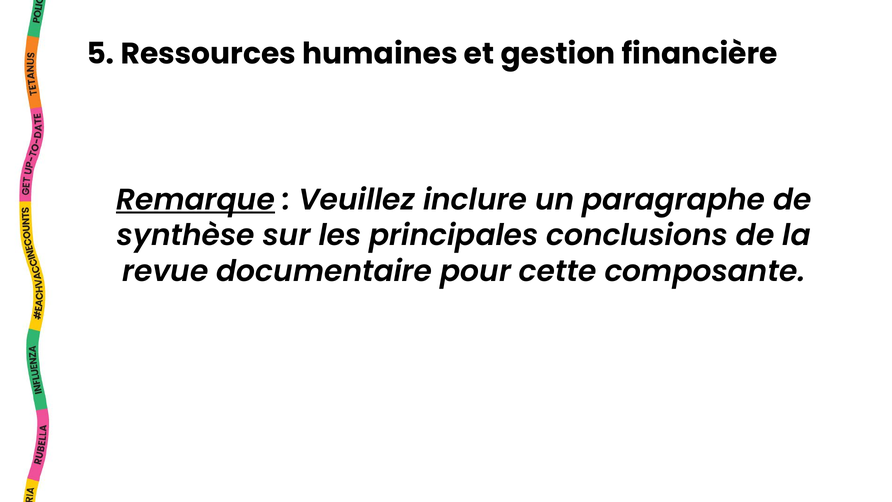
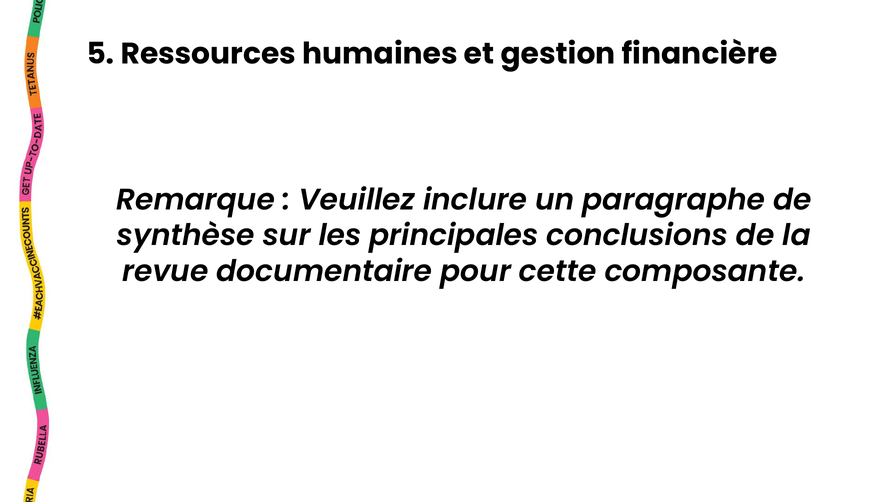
Remarque underline: present -> none (196, 200)
